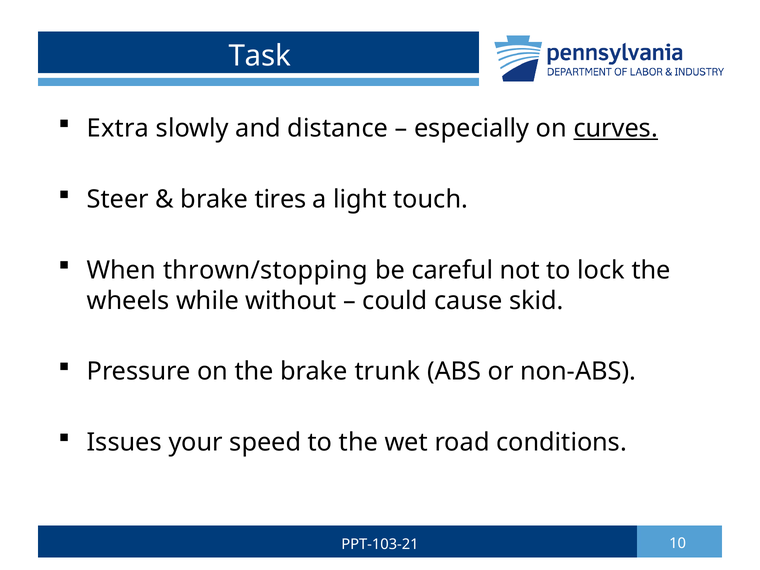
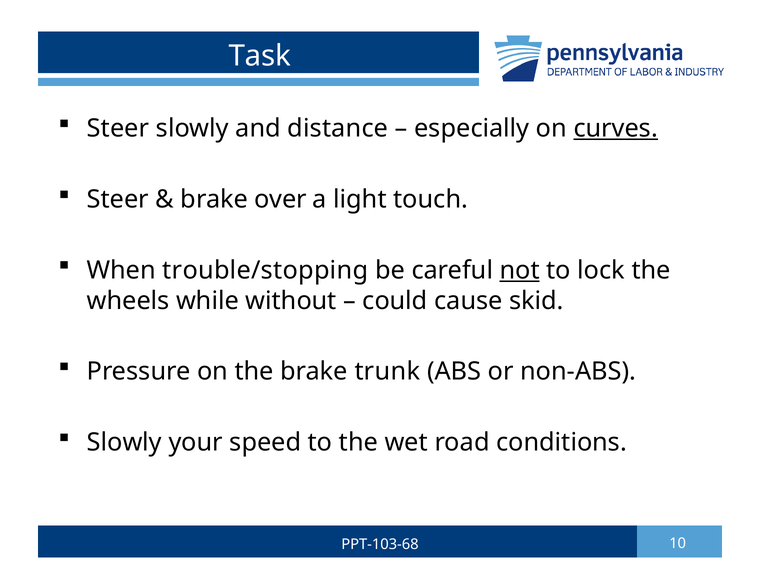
Extra: Extra -> Steer (118, 128)
tires: tires -> over (280, 199)
thrown/stopping: thrown/stopping -> trouble/stopping (265, 270)
not underline: none -> present (520, 270)
Issues: Issues -> Slowly (124, 442)
PPT-103-21: PPT-103-21 -> PPT-103-68 (380, 545)
